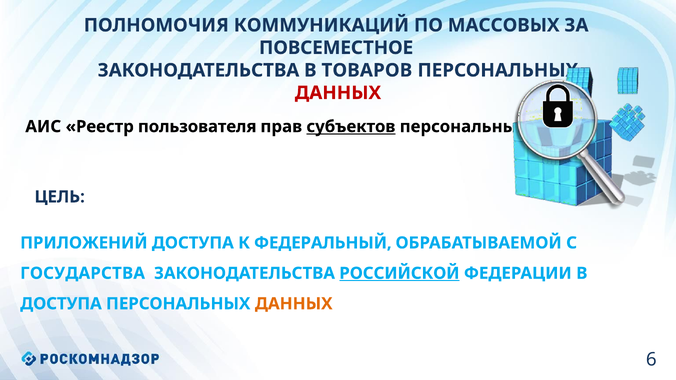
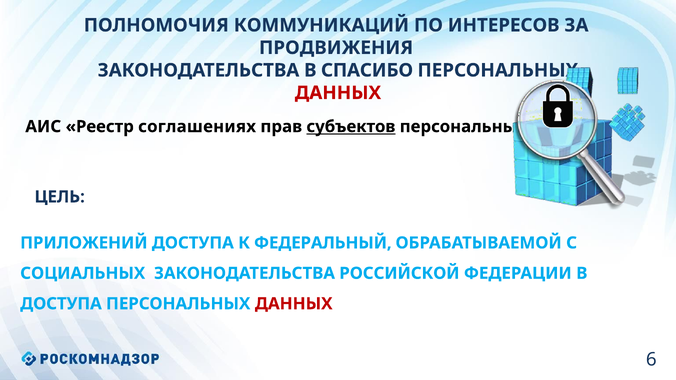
МАССОВЫХ: МАССОВЫХ -> ИНТЕРЕСОВ (504, 25)
ПОВСЕМЕСТНОЕ: ПОВСЕМЕСТНОЕ -> ПРОДВИЖЕНИЯ (336, 48)
ТОВАРОВ: ТОВАРОВ -> СПАСИБО (367, 70)
пользователя: пользователя -> соглашениях (197, 127)
ГОСУДАРСТВА: ГОСУДАРСТВА -> СОЦИАЛЬНЫХ (83, 273)
РОССИЙСКОЙ underline: present -> none (399, 273)
ДАННЫХ colour: orange -> red (294, 304)
